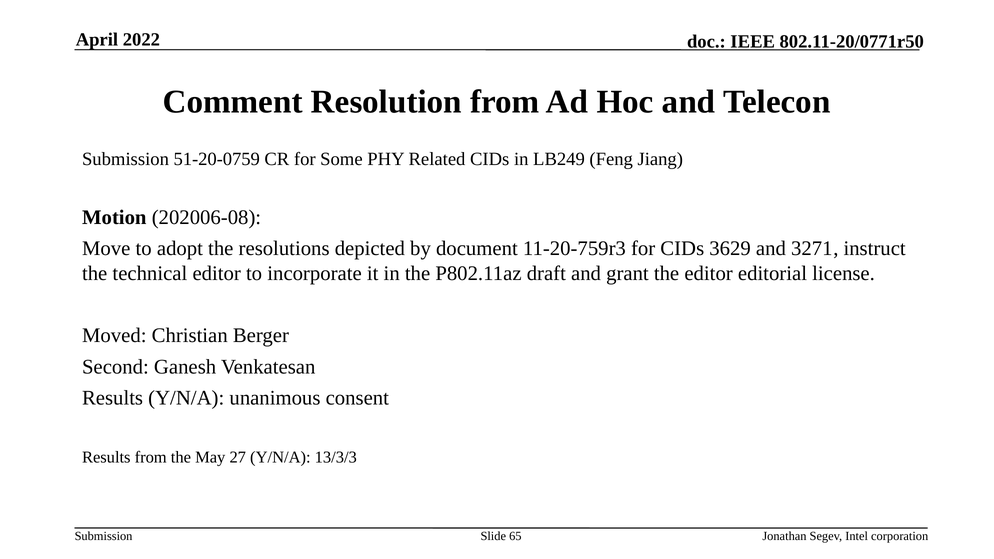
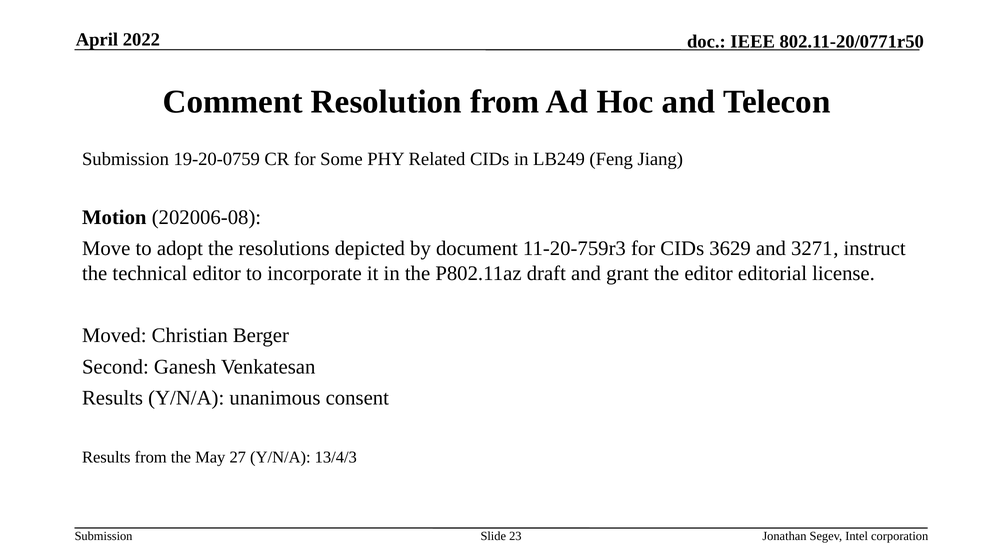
51-20-0759: 51-20-0759 -> 19-20-0759 (217, 159)
13/3/3: 13/3/3 -> 13/4/3 (336, 457)
65: 65 -> 23 (515, 536)
